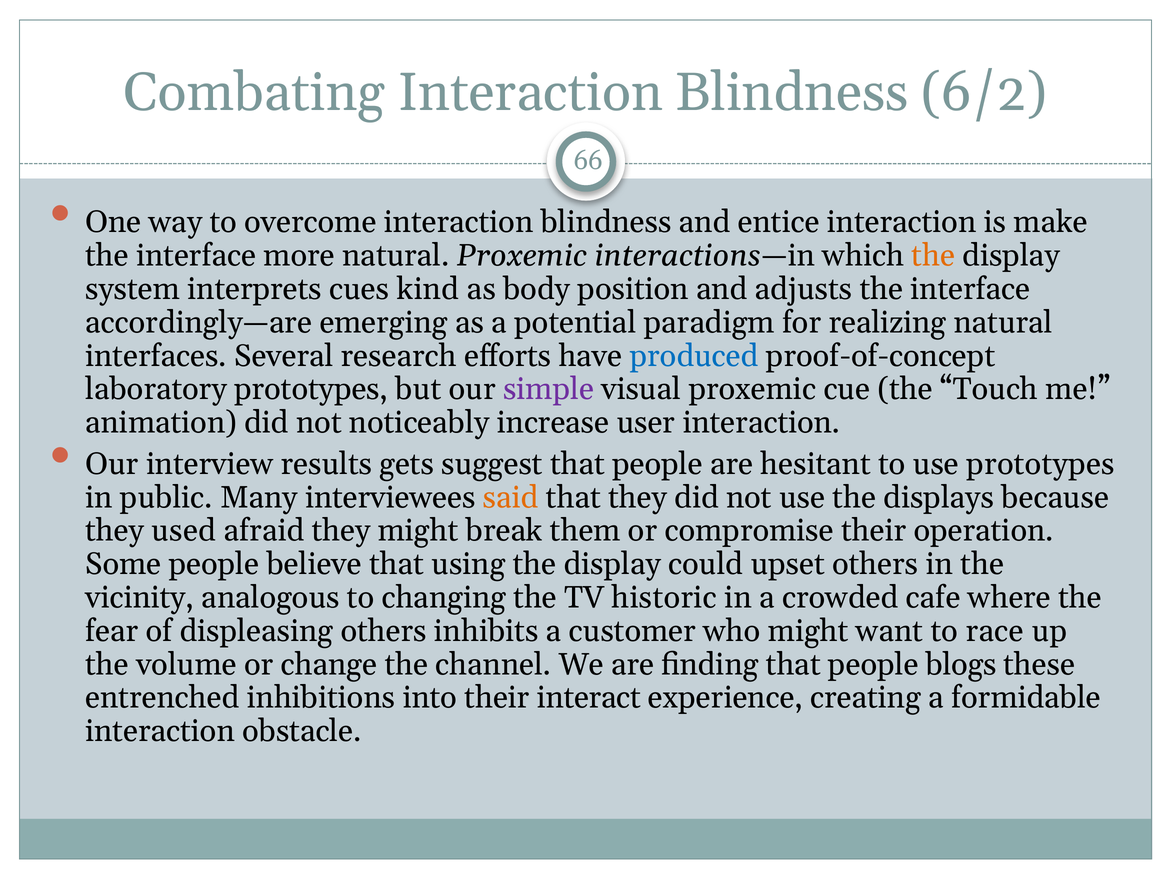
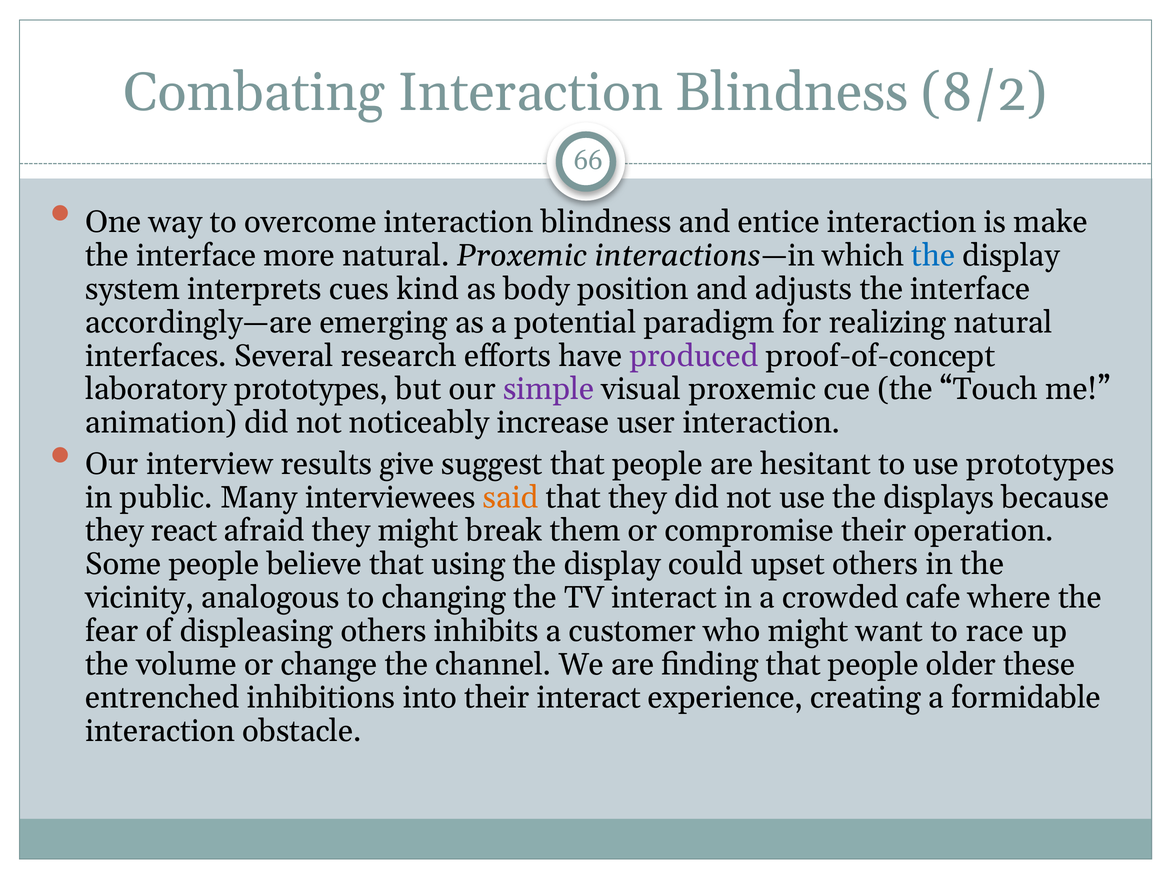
6/2: 6/2 -> 8/2 (984, 92)
the colour: orange -> blue (933, 256)
produced colour: blue -> purple (694, 356)
gets: gets -> give (407, 464)
used: used -> react (184, 531)
TV historic: historic -> interact (664, 598)
blogs: blogs -> older (961, 664)
